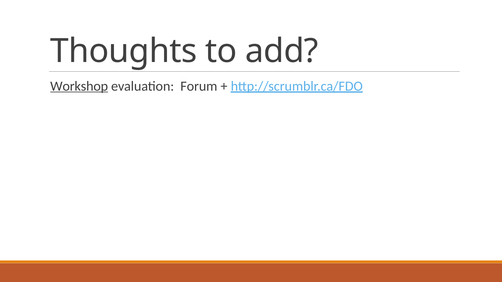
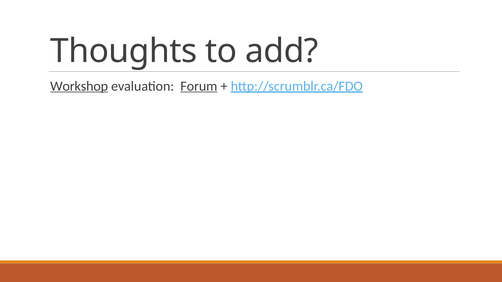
Forum underline: none -> present (199, 86)
